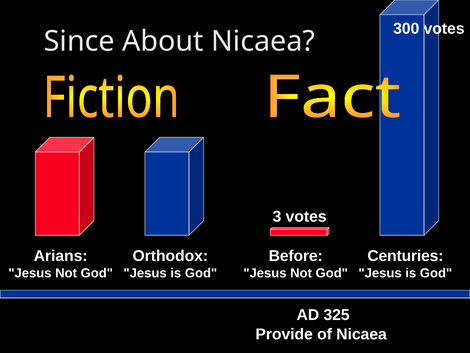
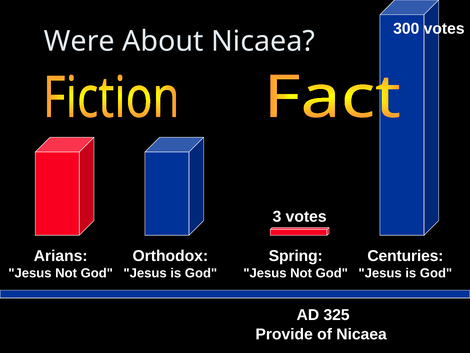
Since: Since -> Were (79, 41)
Before: Before -> Spring (296, 256)
